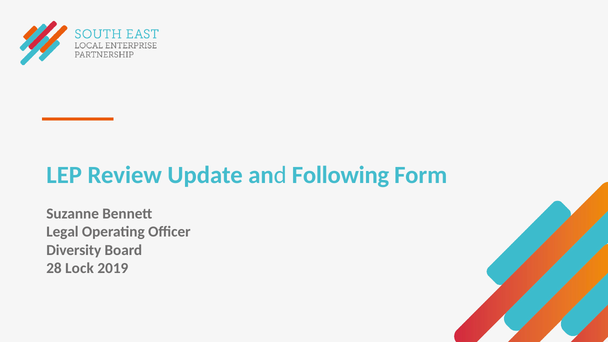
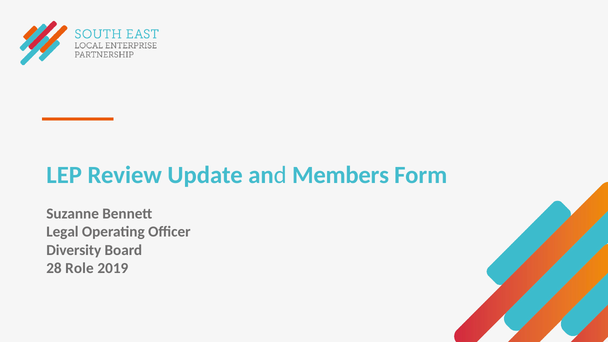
Following: Following -> Members (341, 175)
Lock: Lock -> Role (79, 268)
